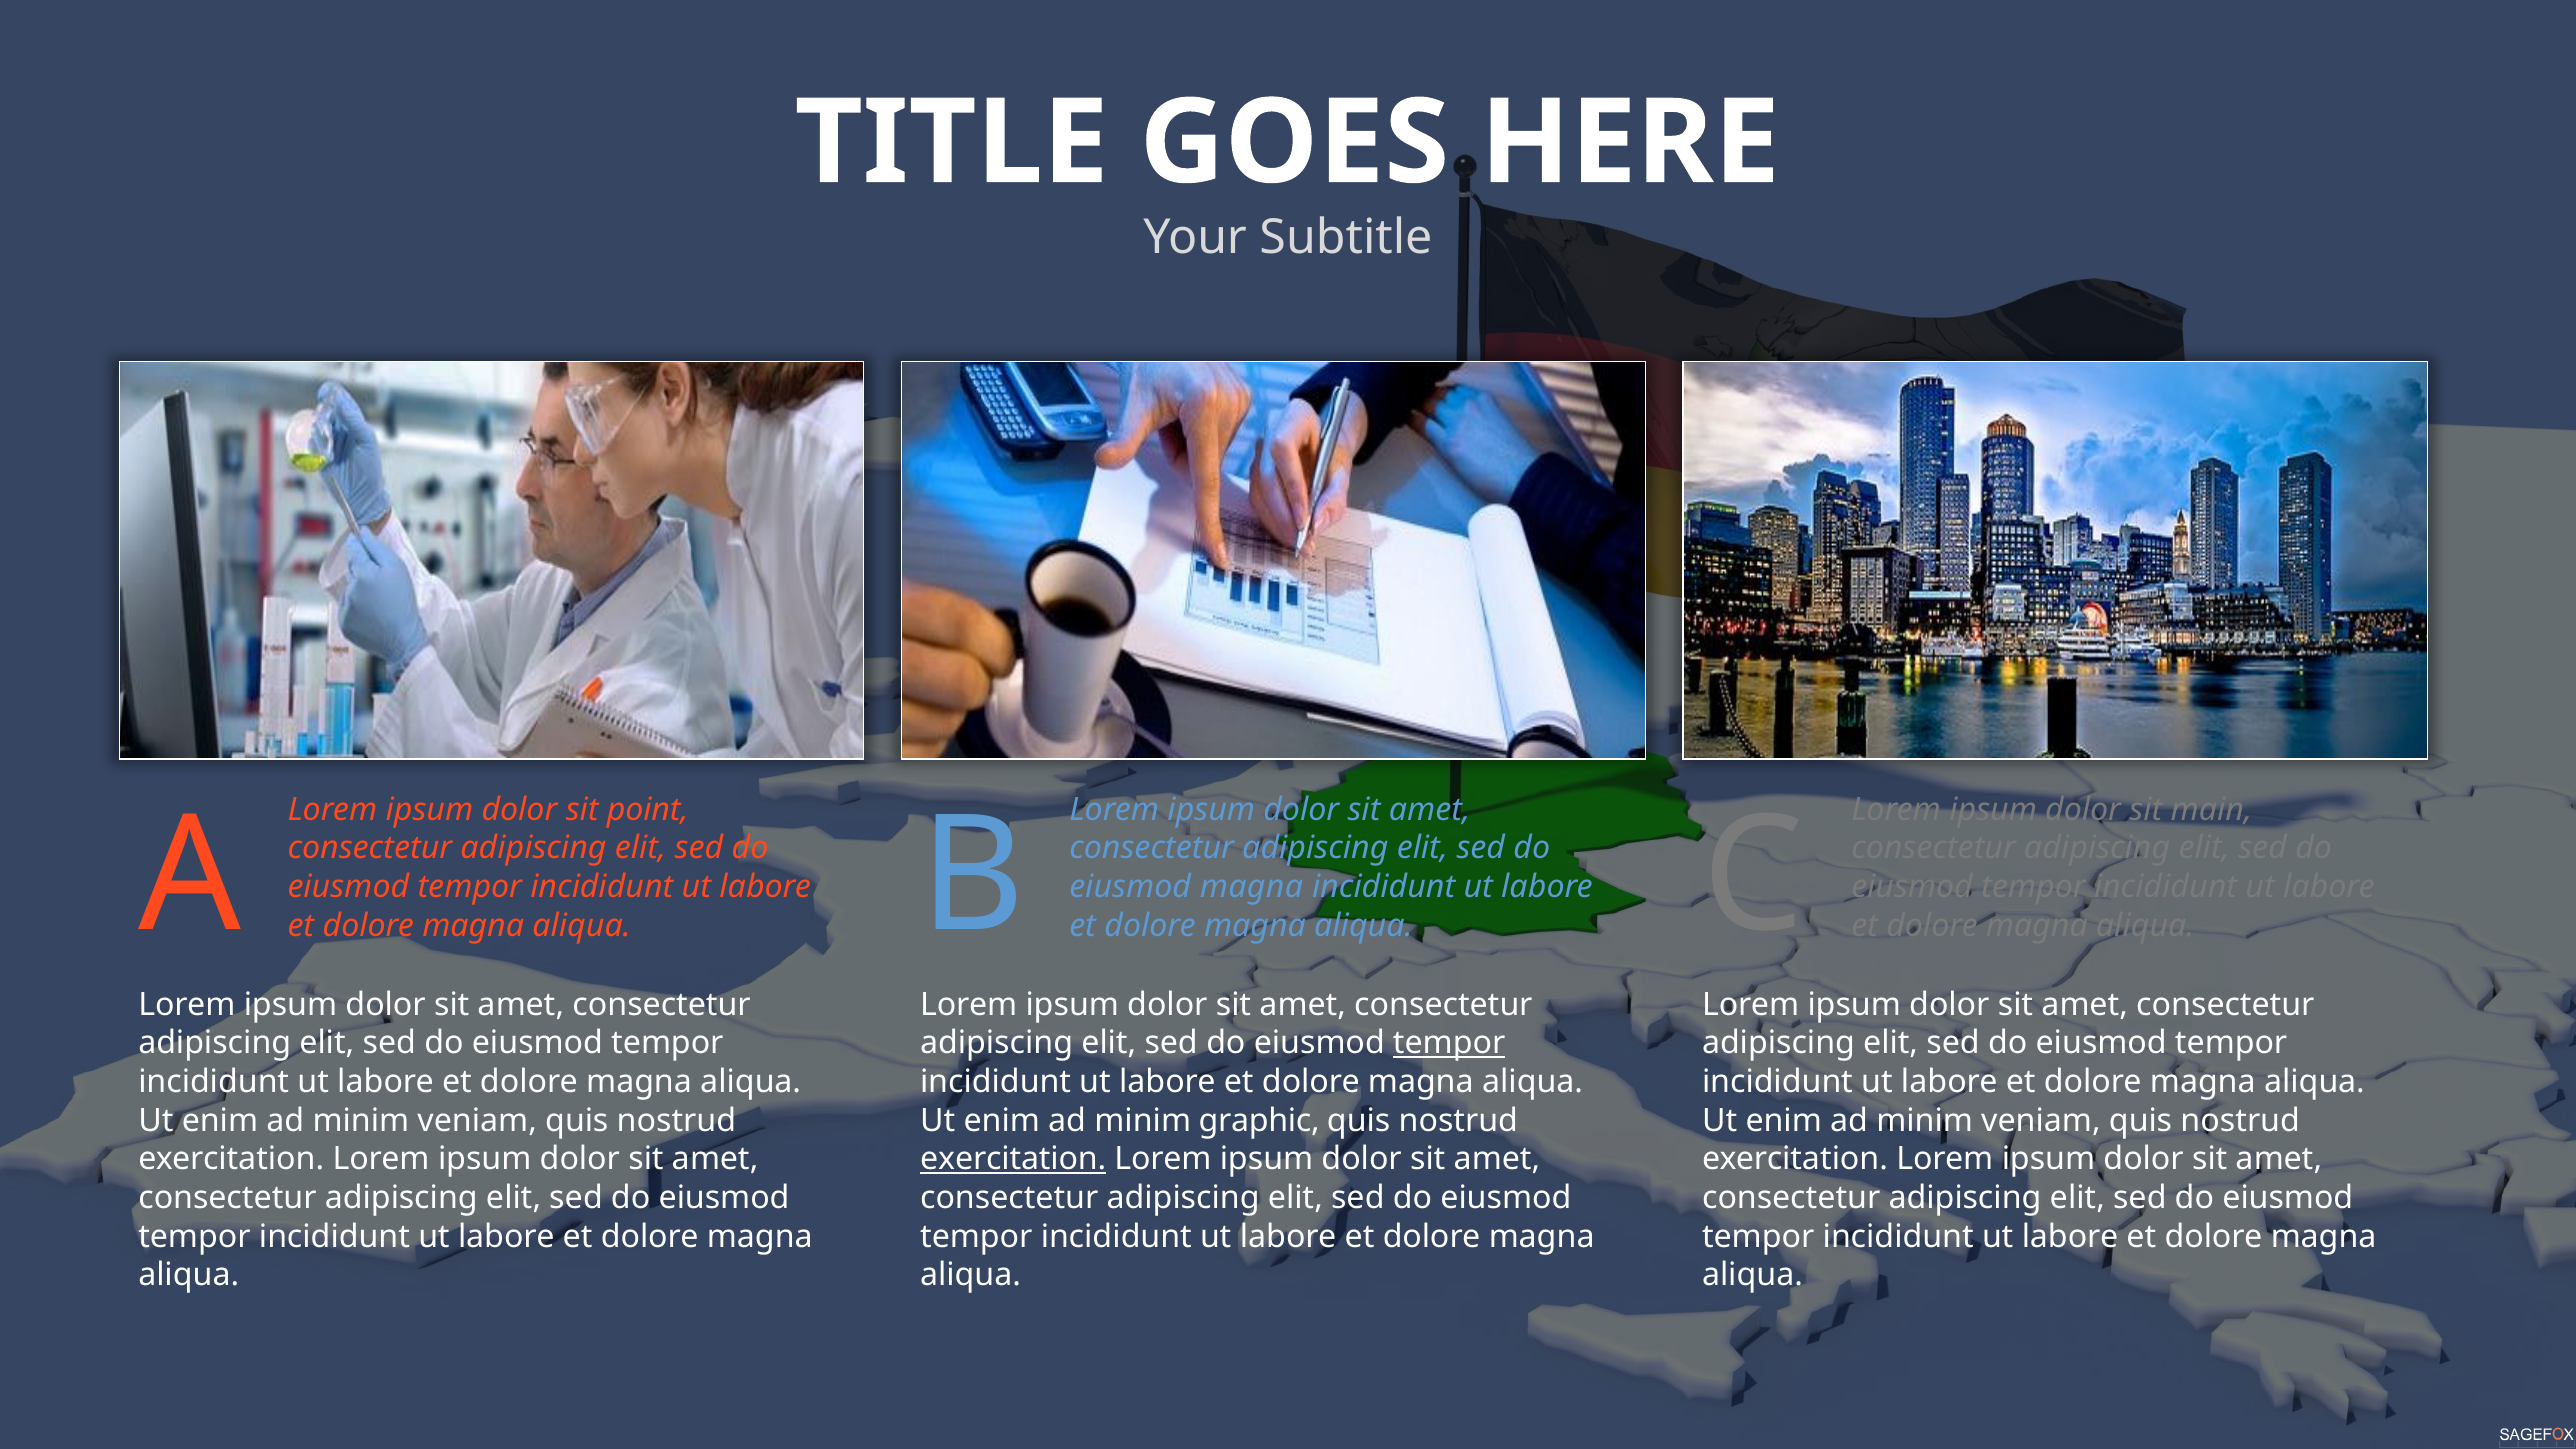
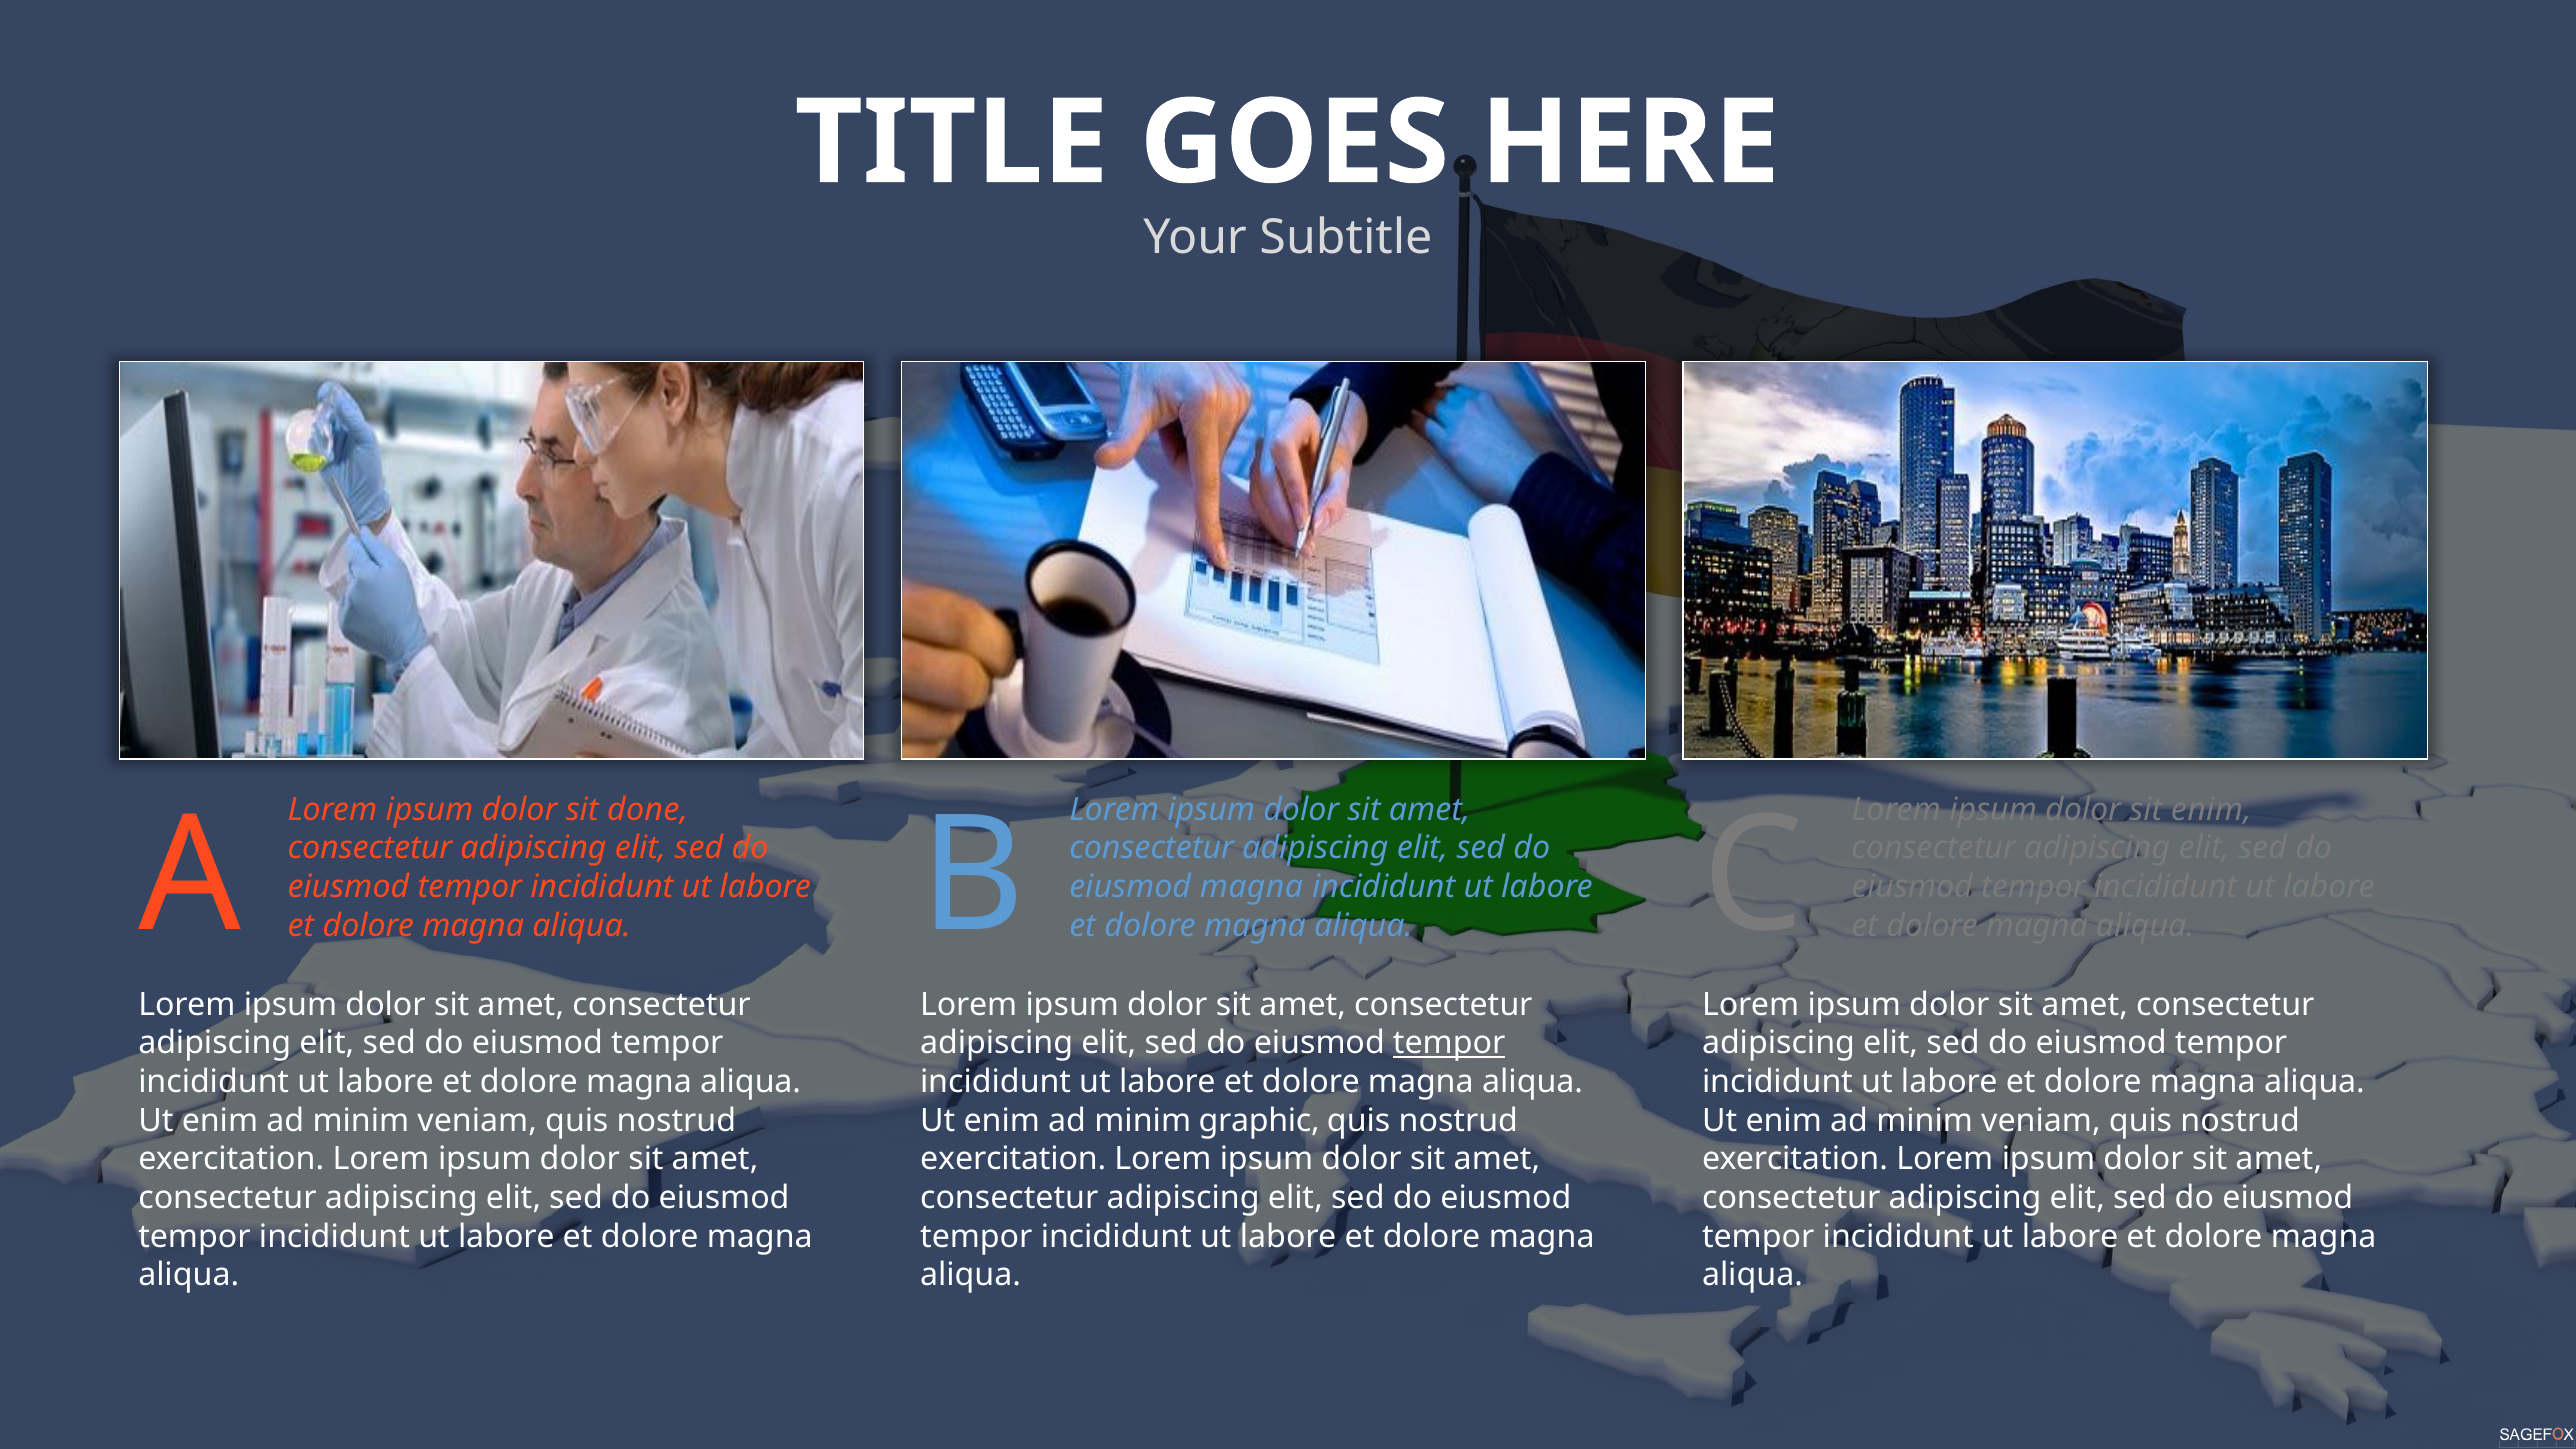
point: point -> done (648, 810)
sit main: main -> enim (2211, 810)
exercitation underline: present -> none (1013, 1159)
